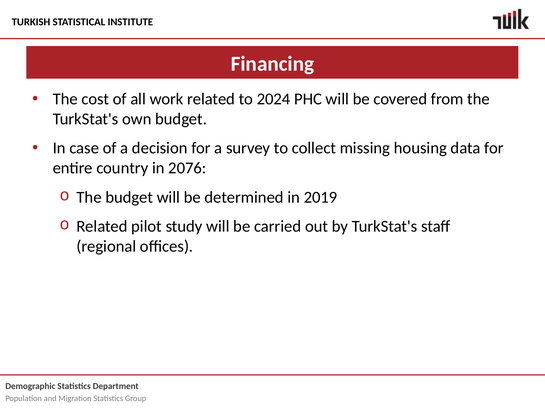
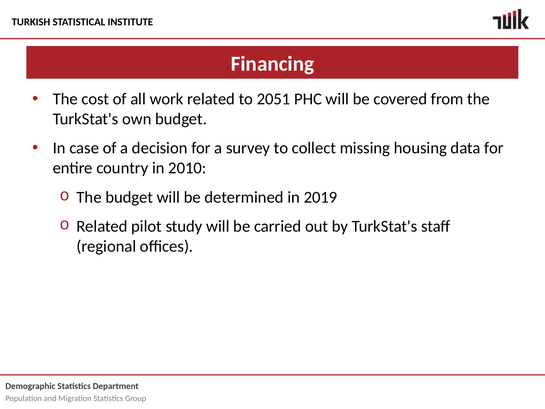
2024: 2024 -> 2051 (274, 99)
2076: 2076 -> 2010 (187, 168)
